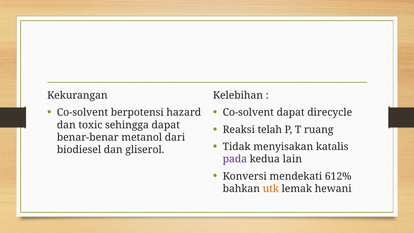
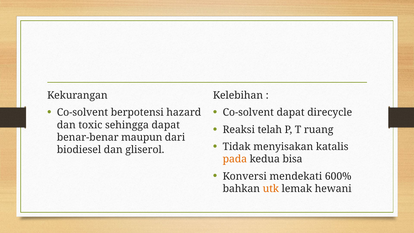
metanol: metanol -> maupun (142, 137)
pada colour: purple -> orange (235, 159)
lain: lain -> bisa (293, 159)
612%: 612% -> 600% (338, 176)
